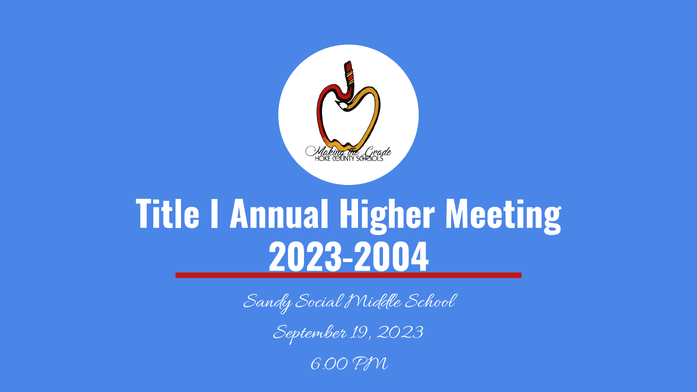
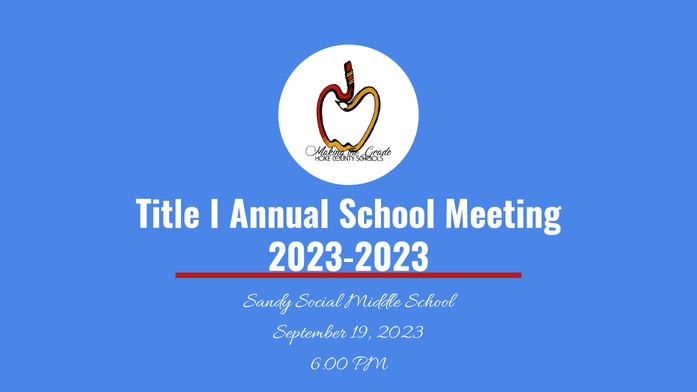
Annual Higher: Higher -> School (387, 216)
2023-2004: 2023-2004 -> 2023-2023 (348, 259)
